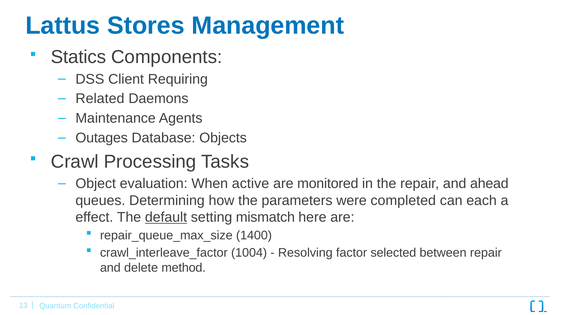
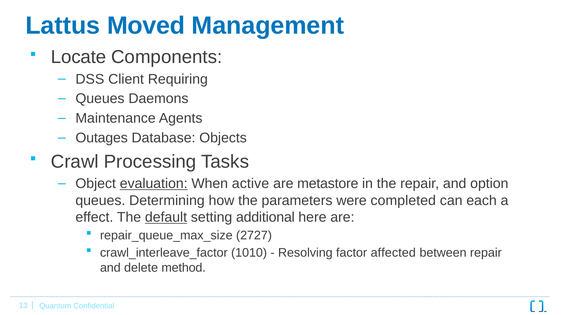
Stores: Stores -> Moved (146, 26)
Statics: Statics -> Locate (79, 57)
Related: Related -> Queues (100, 99)
evaluation underline: none -> present (154, 184)
monitored: monitored -> metastore (328, 184)
ahead: ahead -> option (489, 184)
mismatch: mismatch -> additional (265, 218)
1400: 1400 -> 2727 (254, 236)
1004: 1004 -> 1010 (249, 253)
selected: selected -> affected (393, 253)
